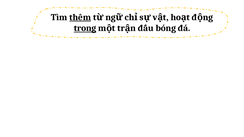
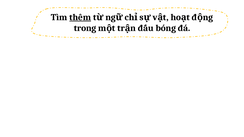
trong underline: present -> none (85, 28)
